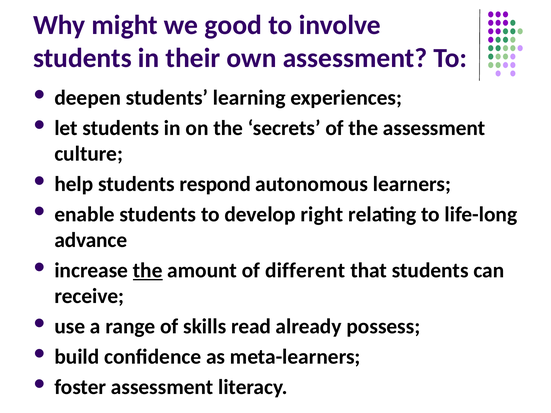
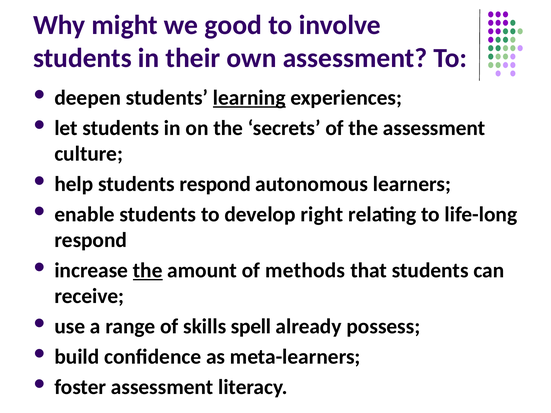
learning underline: none -> present (249, 98)
advance: advance -> respond (91, 240)
different: different -> methods (305, 271)
read: read -> spell (251, 327)
